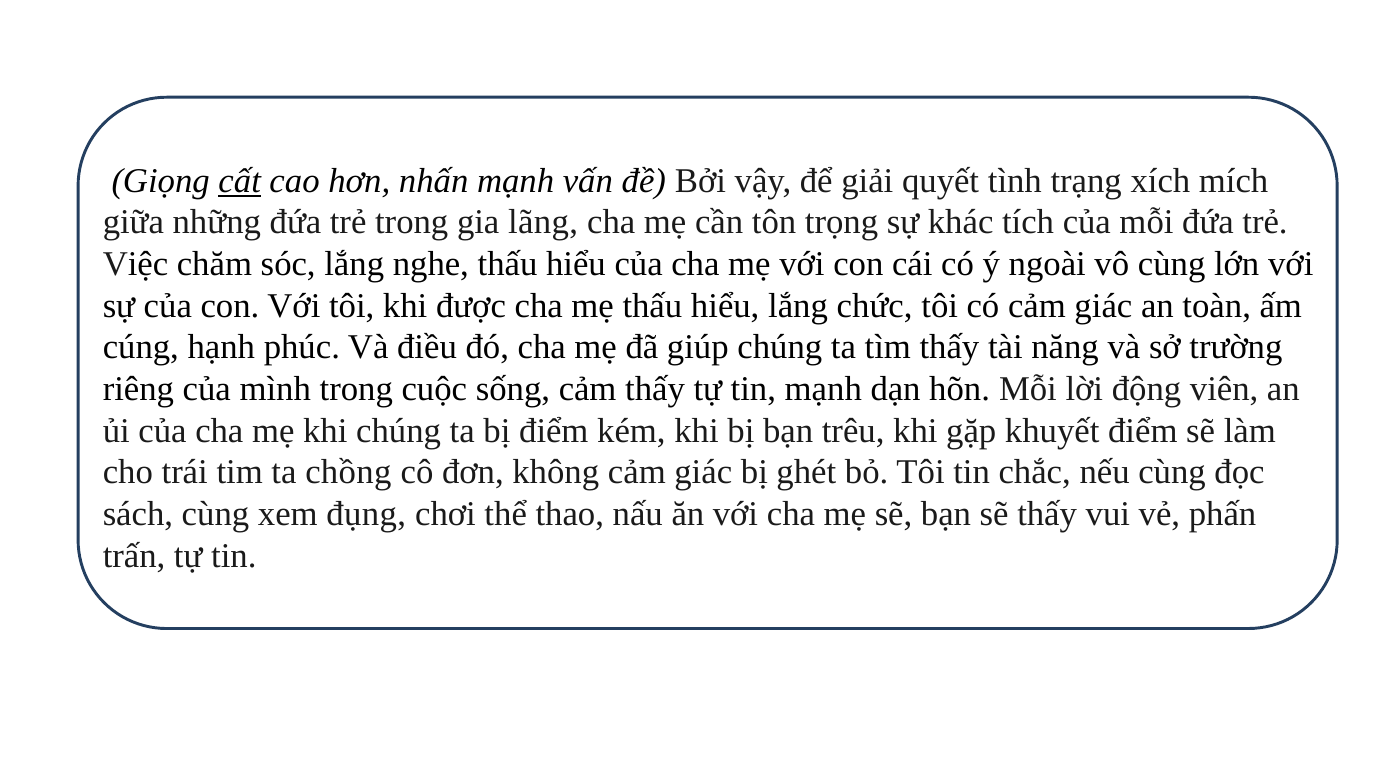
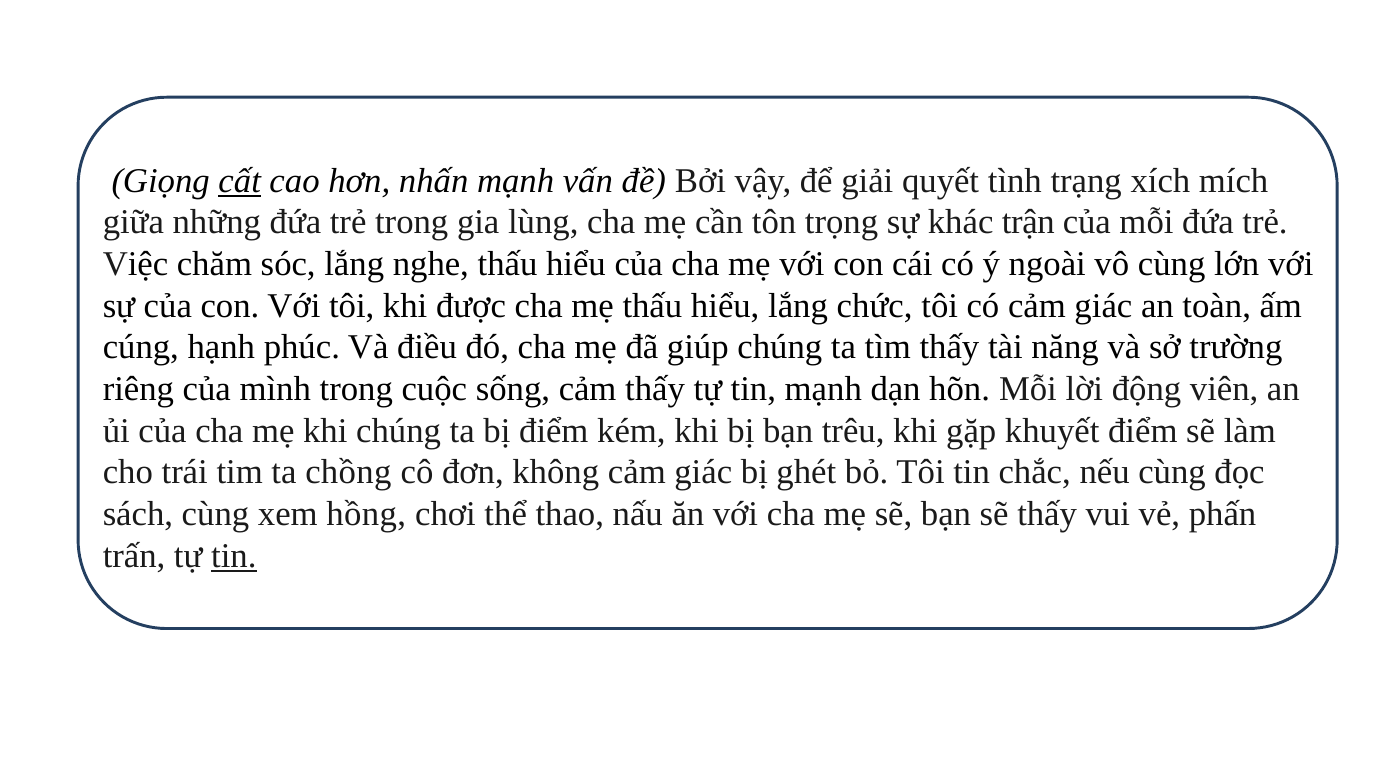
lãng: lãng -> lùng (543, 222)
tích: tích -> trận (1028, 222)
đụng: đụng -> hồng (366, 514)
tin underline: none -> present (234, 556)
